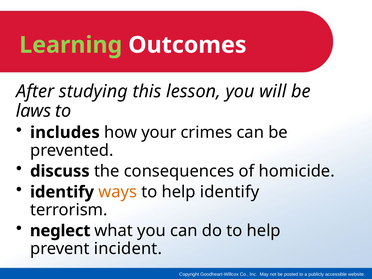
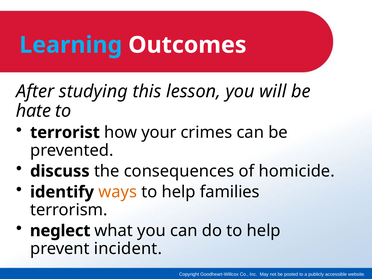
Learning colour: light green -> light blue (71, 45)
laws: laws -> hate (33, 111)
includes: includes -> terrorist (65, 132)
help identify: identify -> families (230, 192)
